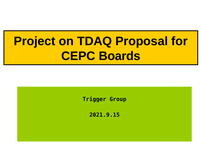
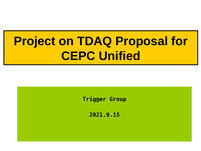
Boards: Boards -> Unified (120, 56)
